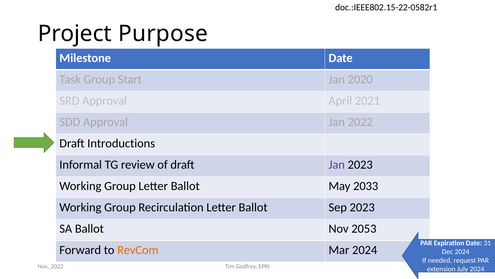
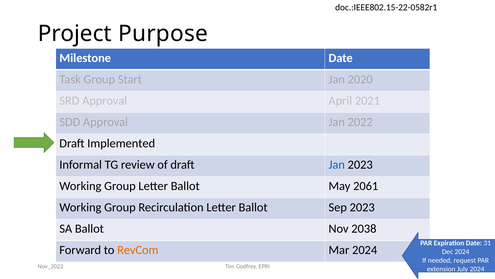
Introductions: Introductions -> Implemented (121, 143)
Jan colour: purple -> blue (337, 164)
2033: 2033 -> 2061 (366, 186)
2053: 2053 -> 2038 (364, 228)
